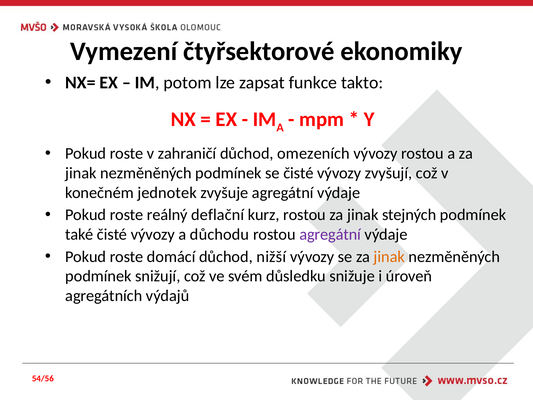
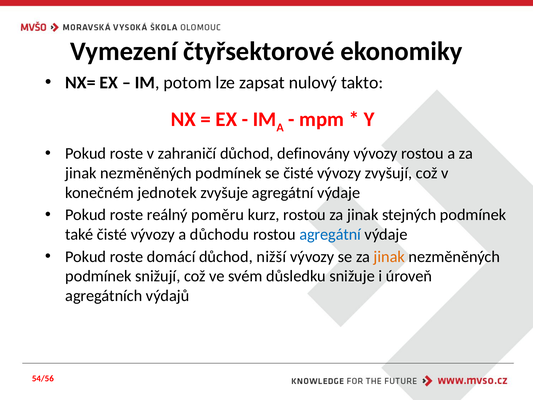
funkce: funkce -> nulový (313, 83)
omezeních: omezeních -> definovány (314, 153)
deflační: deflační -> poměru (218, 215)
agregátní colour: purple -> blue (330, 234)
